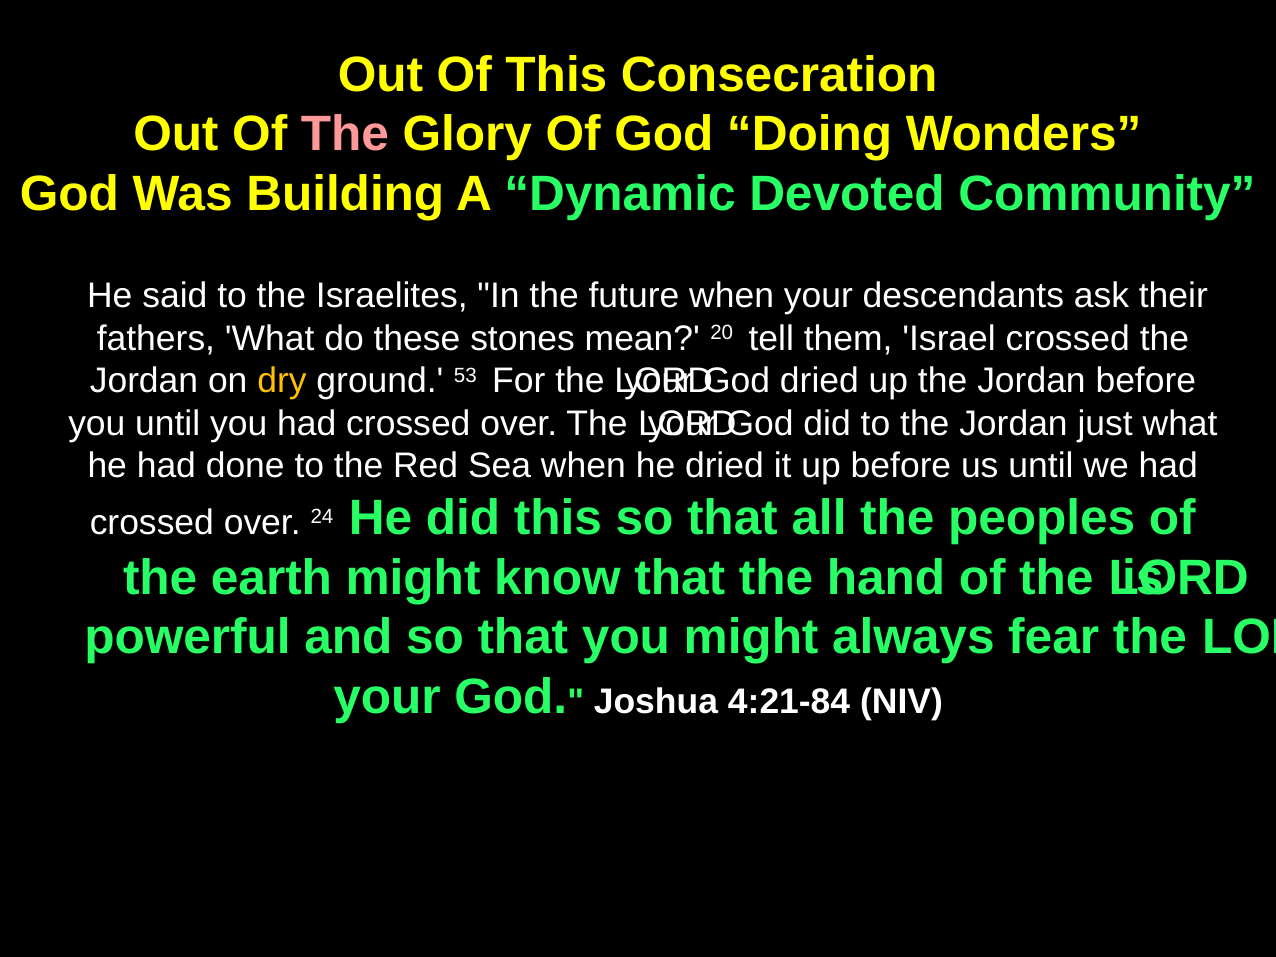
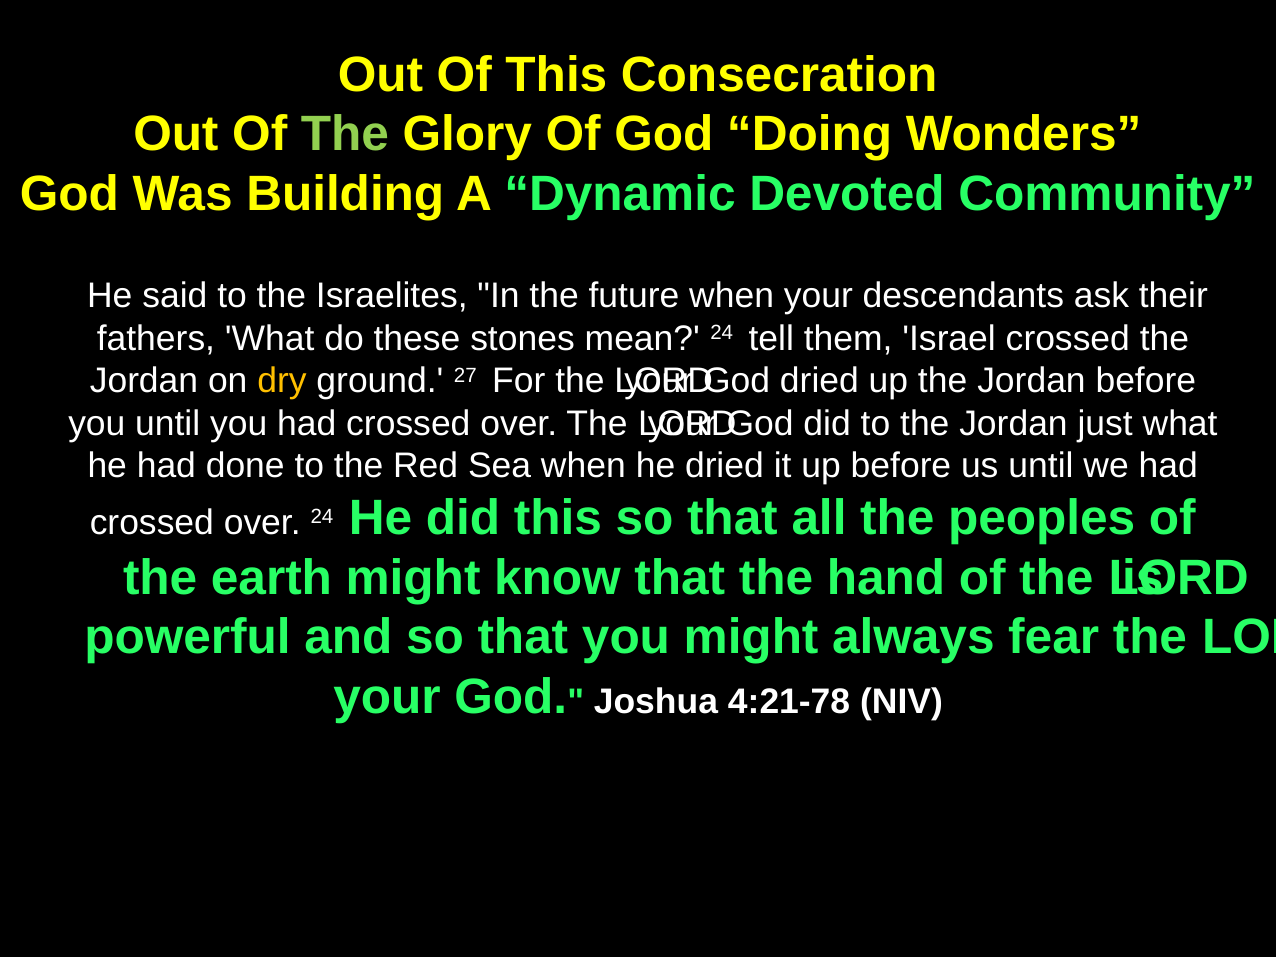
The colour: pink -> light green (345, 134)
mean 20: 20 -> 24 (722, 333)
53: 53 -> 27 (465, 375)
4:21-84: 4:21-84 -> 4:21-78 (789, 702)
